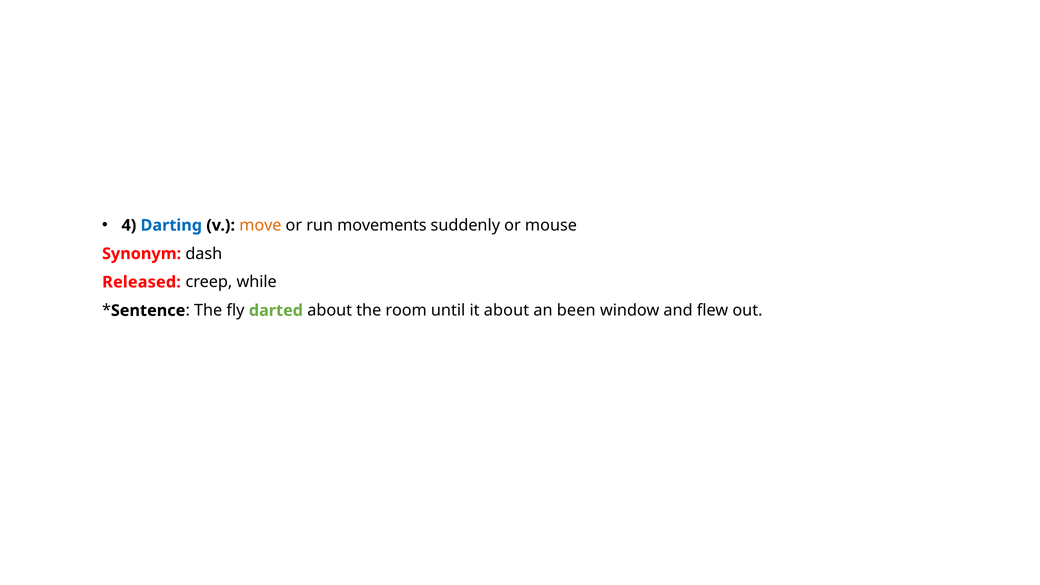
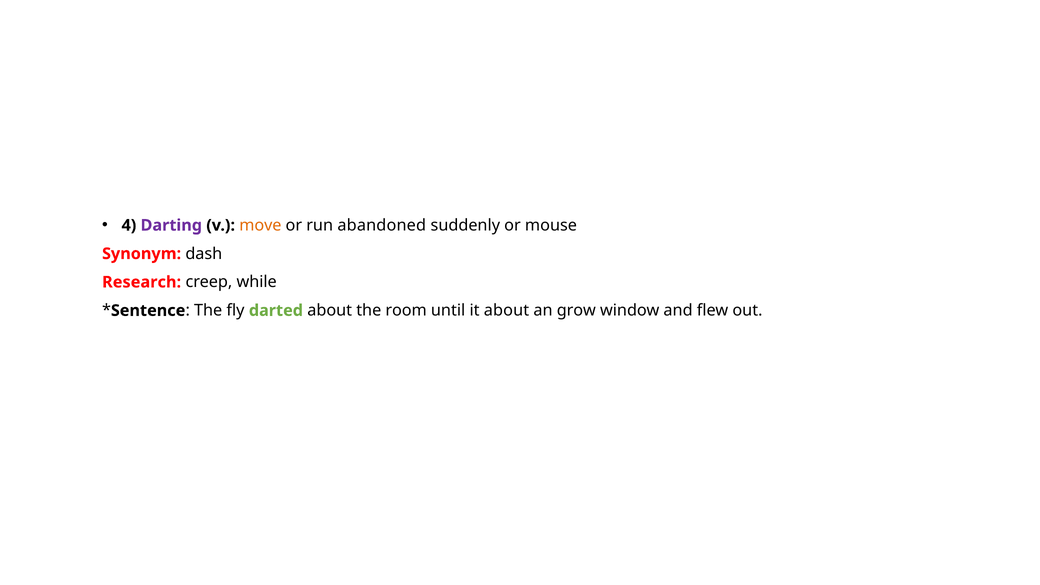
Darting colour: blue -> purple (171, 225)
movements: movements -> abandoned (382, 225)
Released: Released -> Research (142, 282)
been: been -> grow (576, 311)
